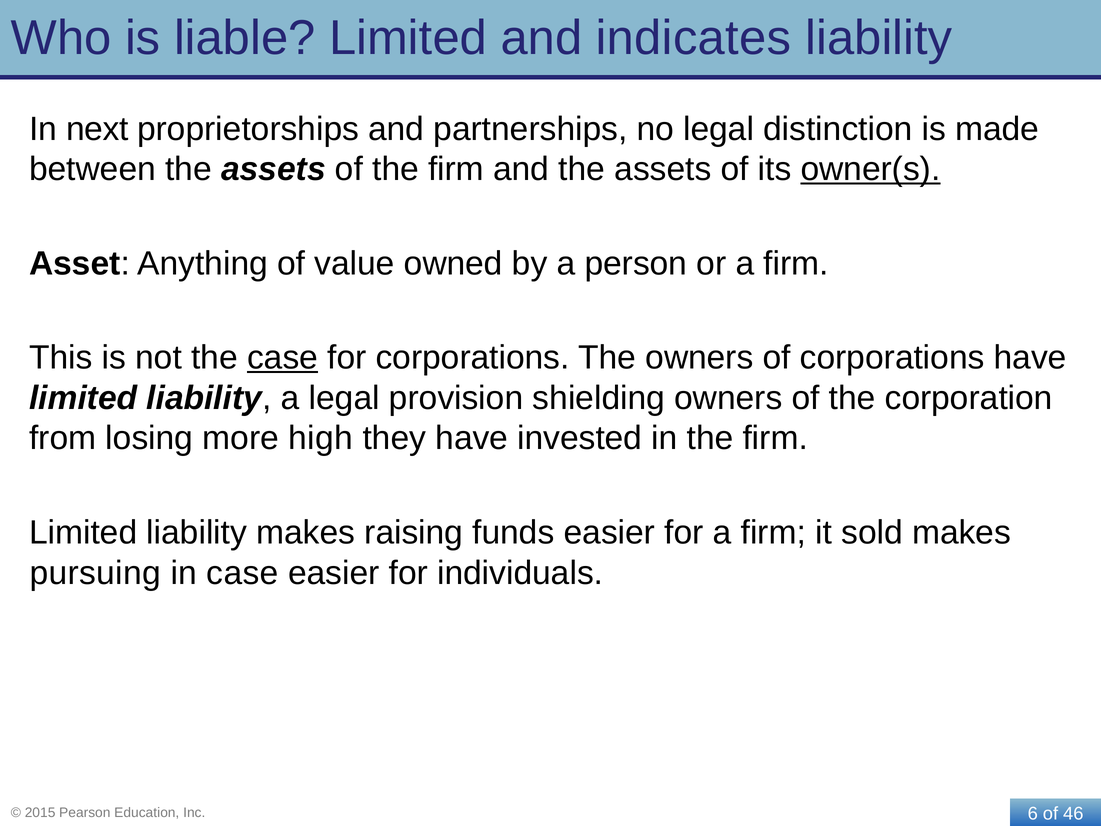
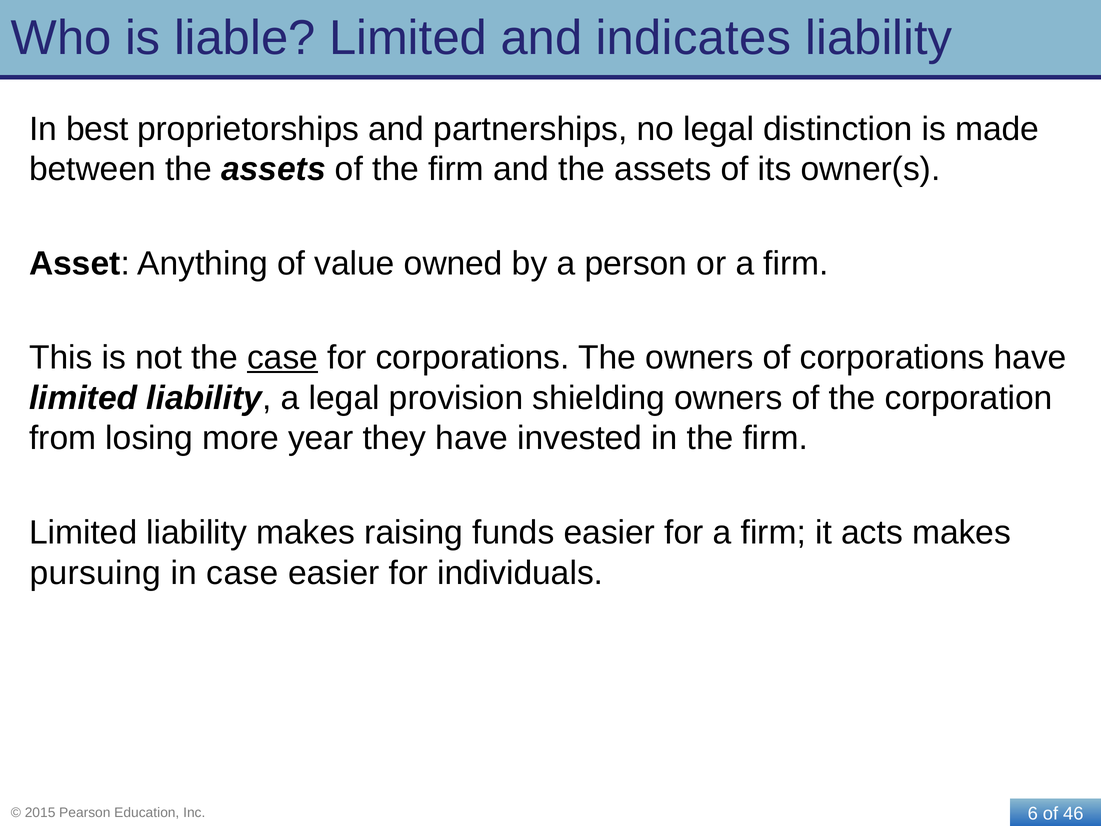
next: next -> best (97, 129)
owner(s underline: present -> none (870, 169)
high: high -> year (321, 438)
sold: sold -> acts (872, 532)
